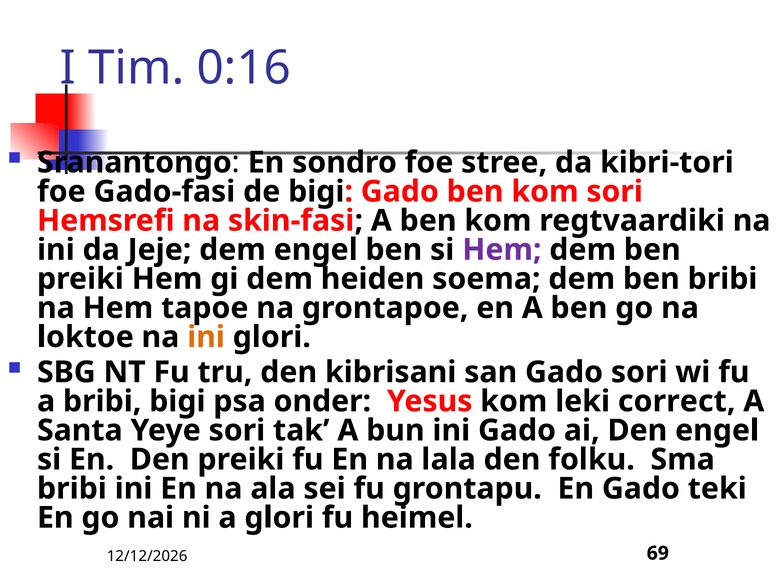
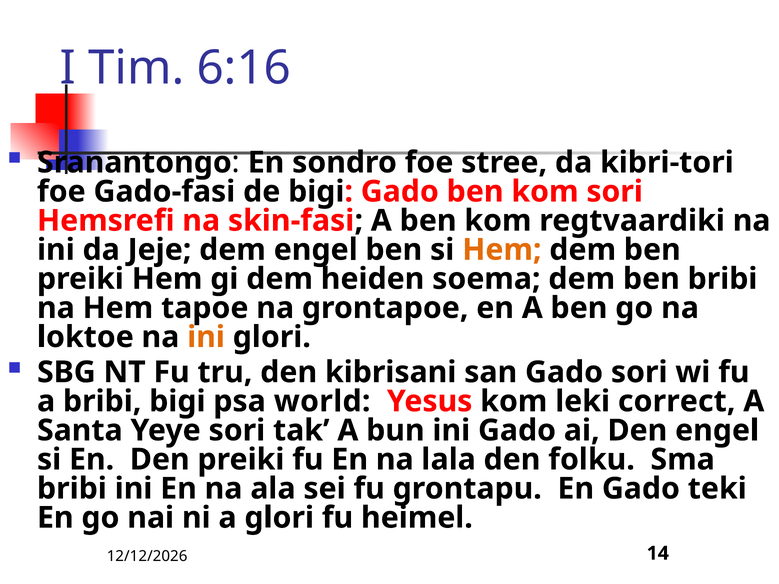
0:16: 0:16 -> 6:16 (244, 68)
Hem colour: purple -> orange (502, 250)
onder: onder -> world (322, 401)
69: 69 -> 14 (658, 553)
